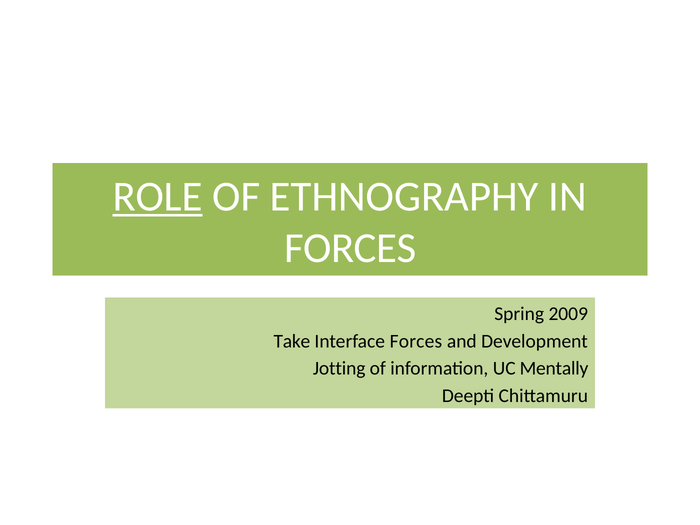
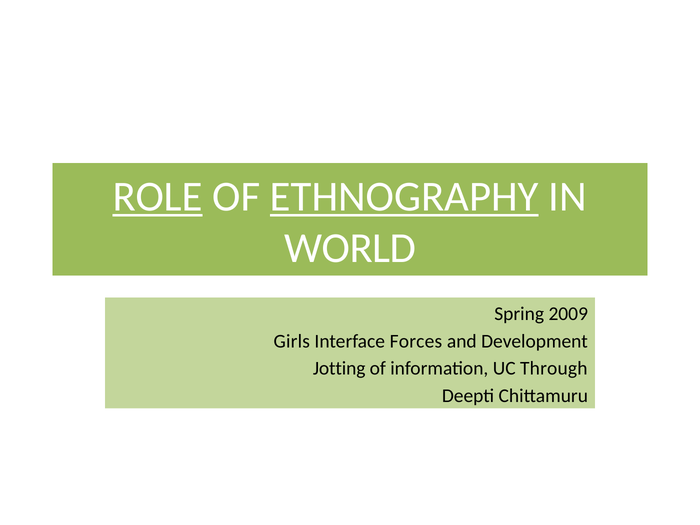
ETHNOGRAPHY underline: none -> present (404, 197)
FORCES: FORCES -> WORLD (350, 248)
Take: Take -> Girls (292, 341)
Mentally: Mentally -> Through (554, 369)
